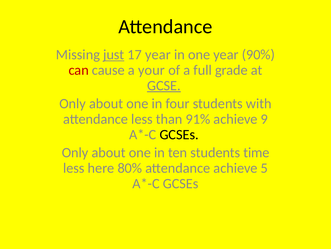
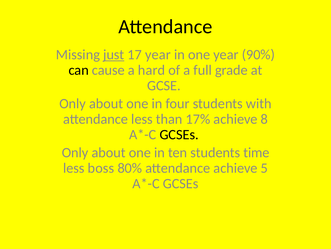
can colour: red -> black (79, 70)
your: your -> hard (152, 70)
GCSE underline: present -> none (164, 85)
91%: 91% -> 17% (198, 119)
9: 9 -> 8 (264, 119)
here: here -> boss (101, 168)
